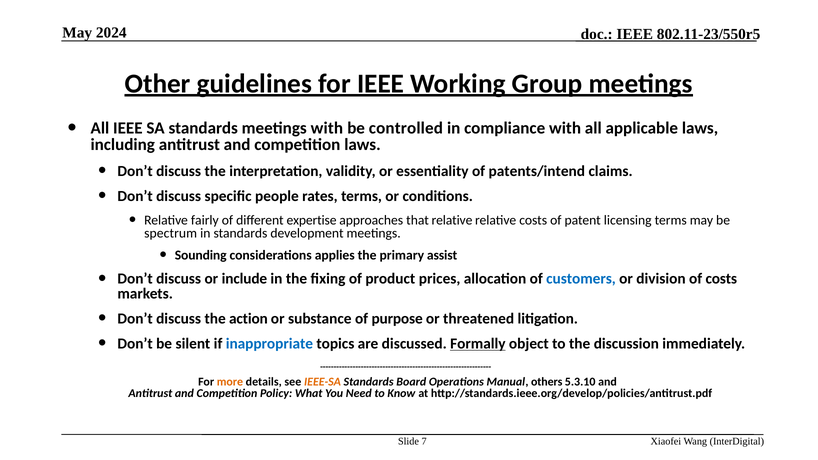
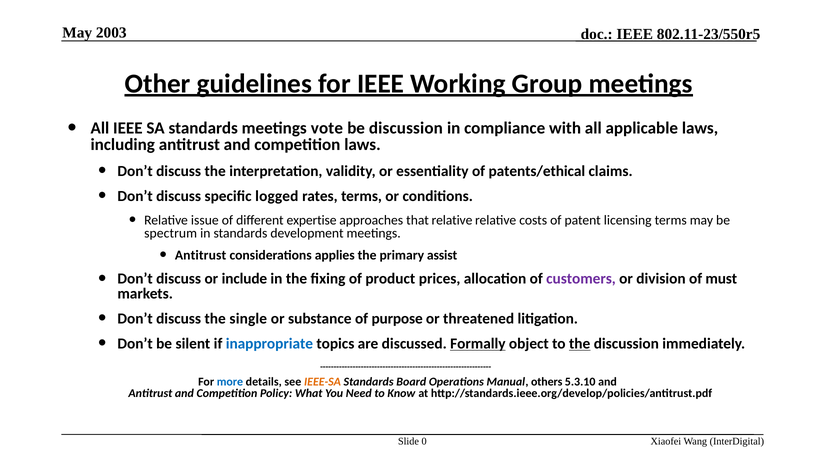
2024: 2024 -> 2003 (111, 33)
meetings with: with -> vote (327, 128)
be controlled: controlled -> discussion (406, 128)
patents/intend: patents/intend -> patents/ethical (537, 171)
people: people -> logged (277, 196)
fairly: fairly -> issue (205, 220)
Sounding: Sounding -> Antitrust (201, 255)
customers colour: blue -> purple (581, 279)
of costs: costs -> must (721, 279)
action: action -> single (248, 319)
the underline: none -> present (580, 344)
more colour: orange -> blue (230, 382)
7: 7 -> 0 (424, 441)
